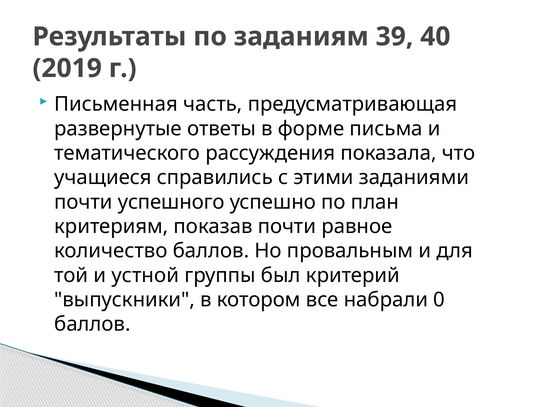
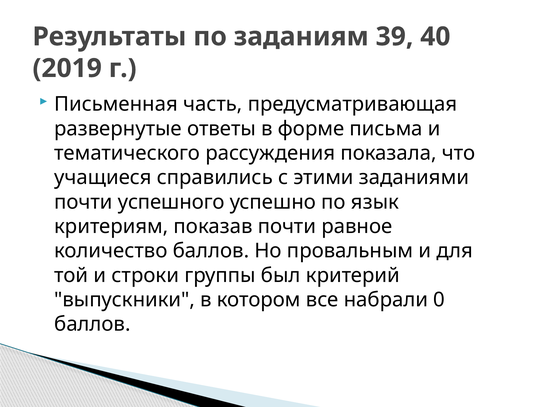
план: план -> язык (375, 202)
устной: устной -> строки (145, 275)
